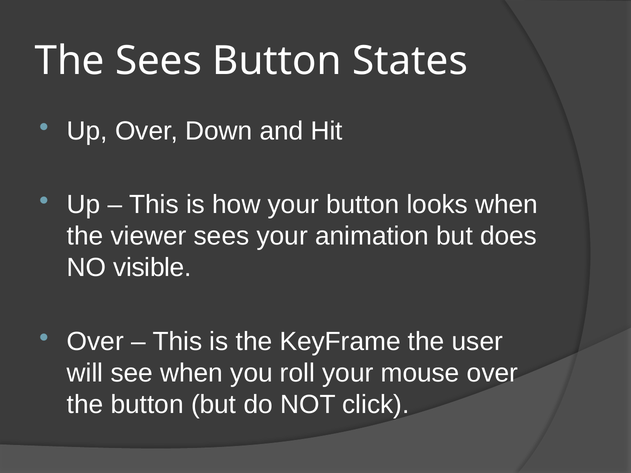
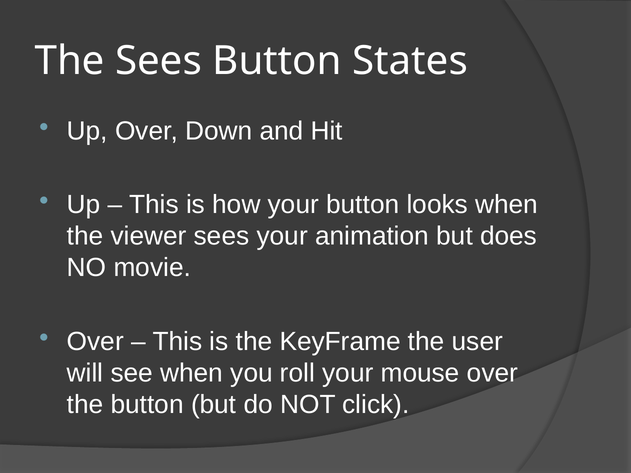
visible: visible -> movie (152, 268)
